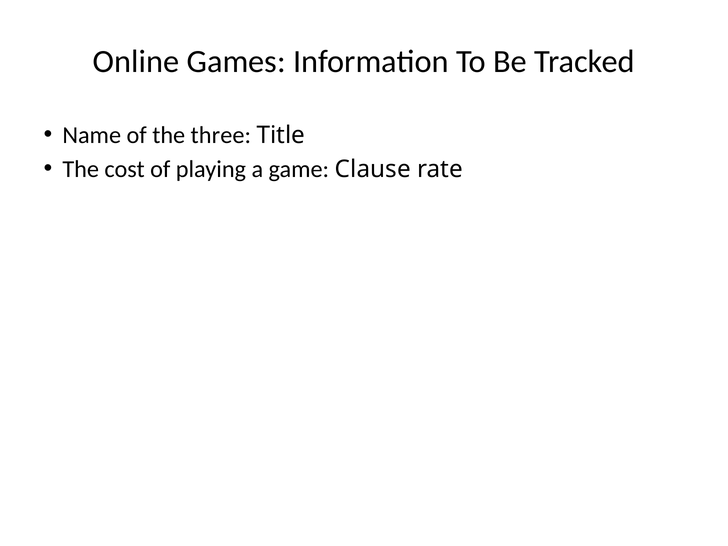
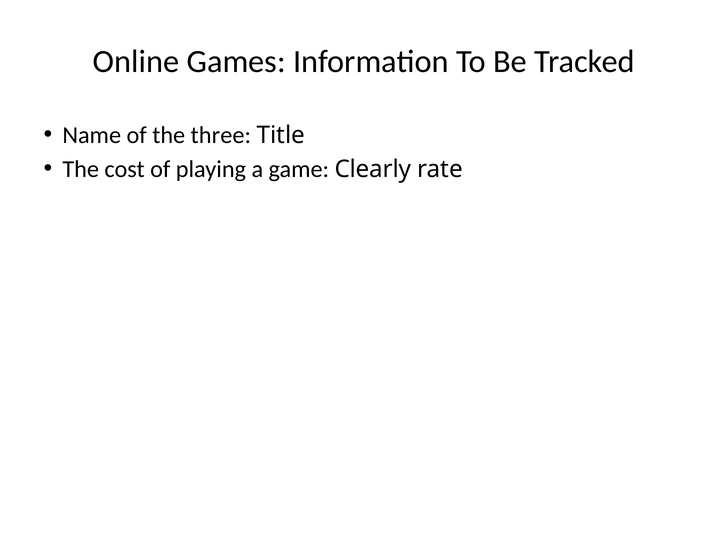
Clause: Clause -> Clearly (373, 169)
